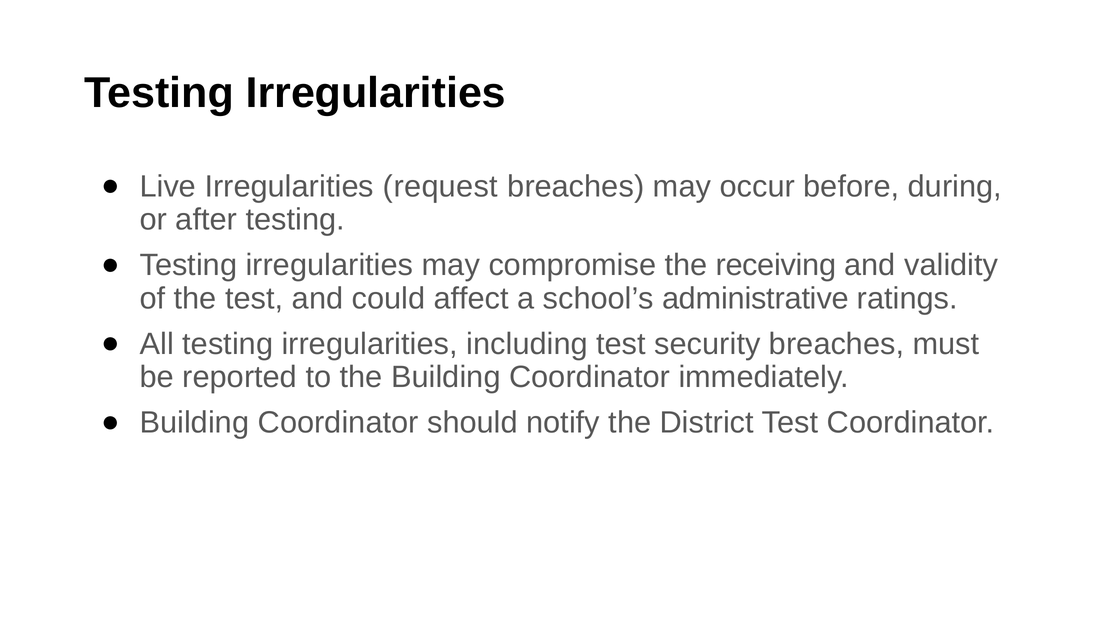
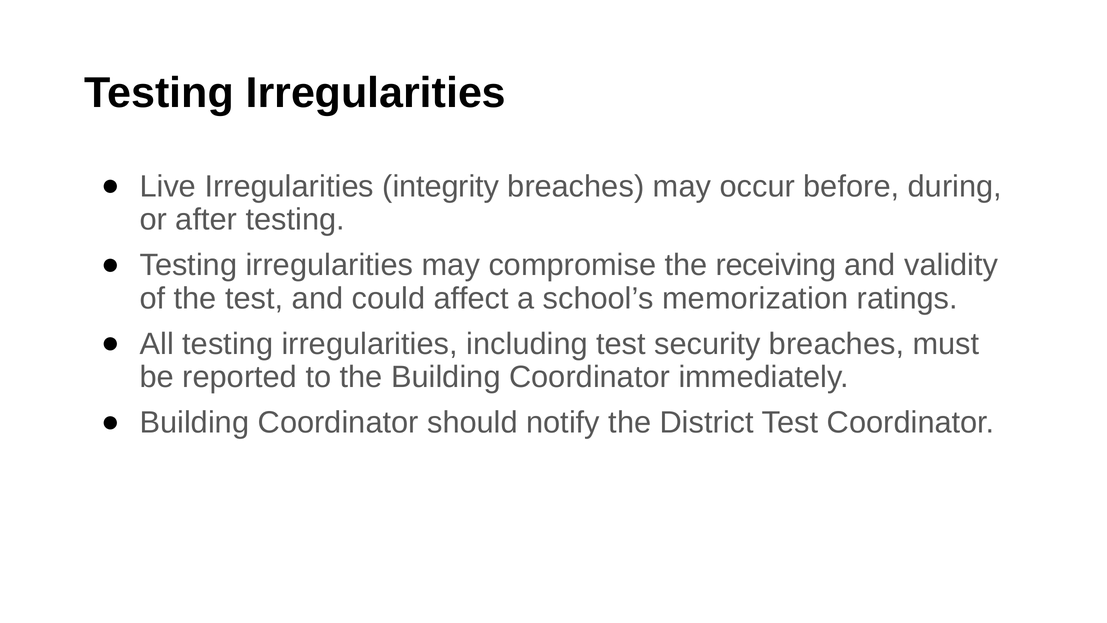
request: request -> integrity (441, 186)
administrative: administrative -> memorization (755, 298)
